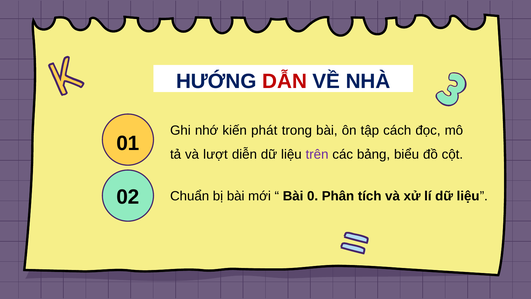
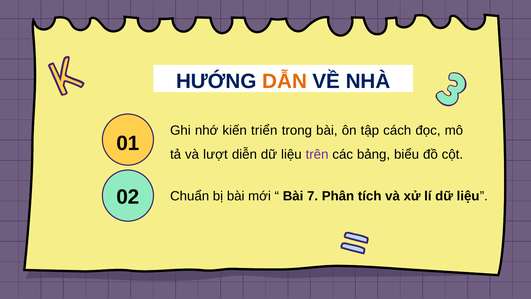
DẪN colour: red -> orange (285, 81)
phát: phát -> triển (264, 130)
0: 0 -> 7 (313, 196)
